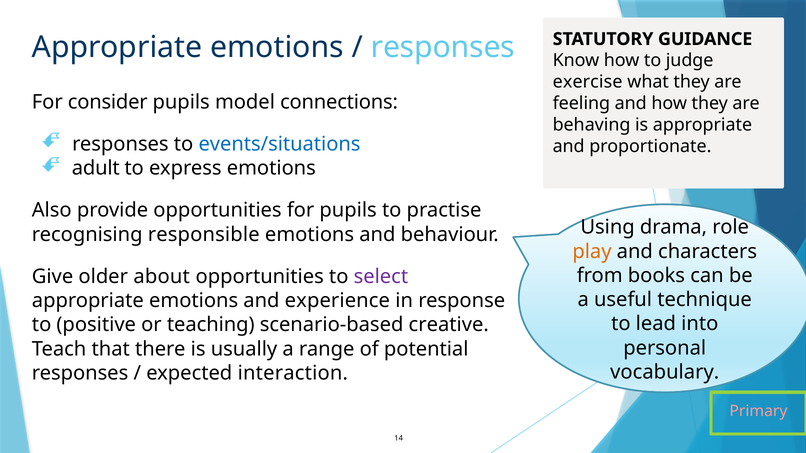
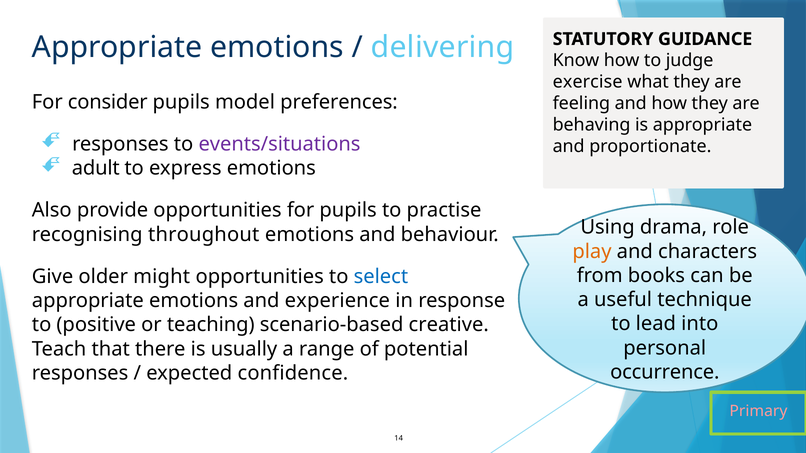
responses: responses -> delivering (443, 47)
connections: connections -> preferences (339, 102)
events/situations colour: blue -> purple (280, 144)
responsible: responsible -> throughout (204, 235)
about: about -> might (162, 277)
select colour: purple -> blue (381, 277)
vocabulary: vocabulary -> occurrence (665, 372)
interaction: interaction -> confidence (293, 373)
